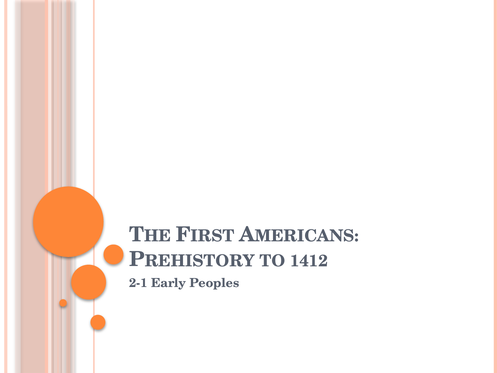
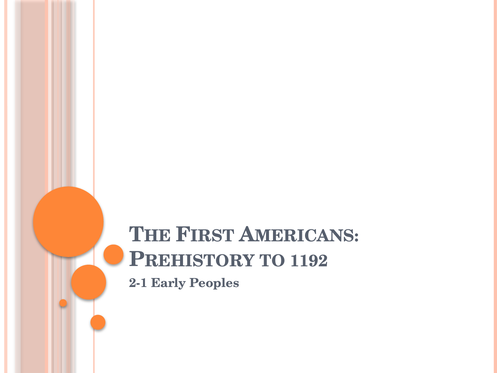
1412: 1412 -> 1192 (309, 261)
